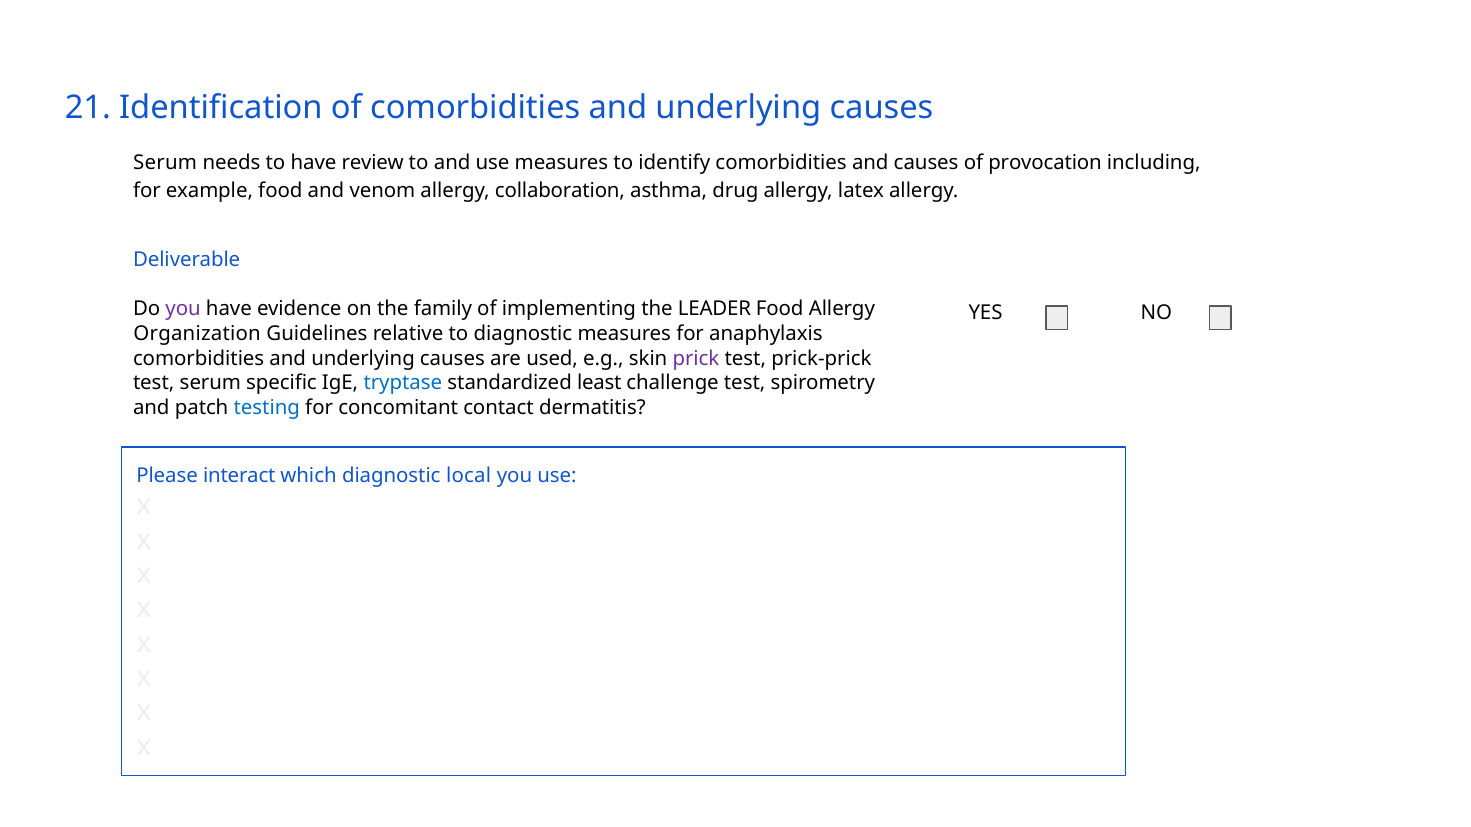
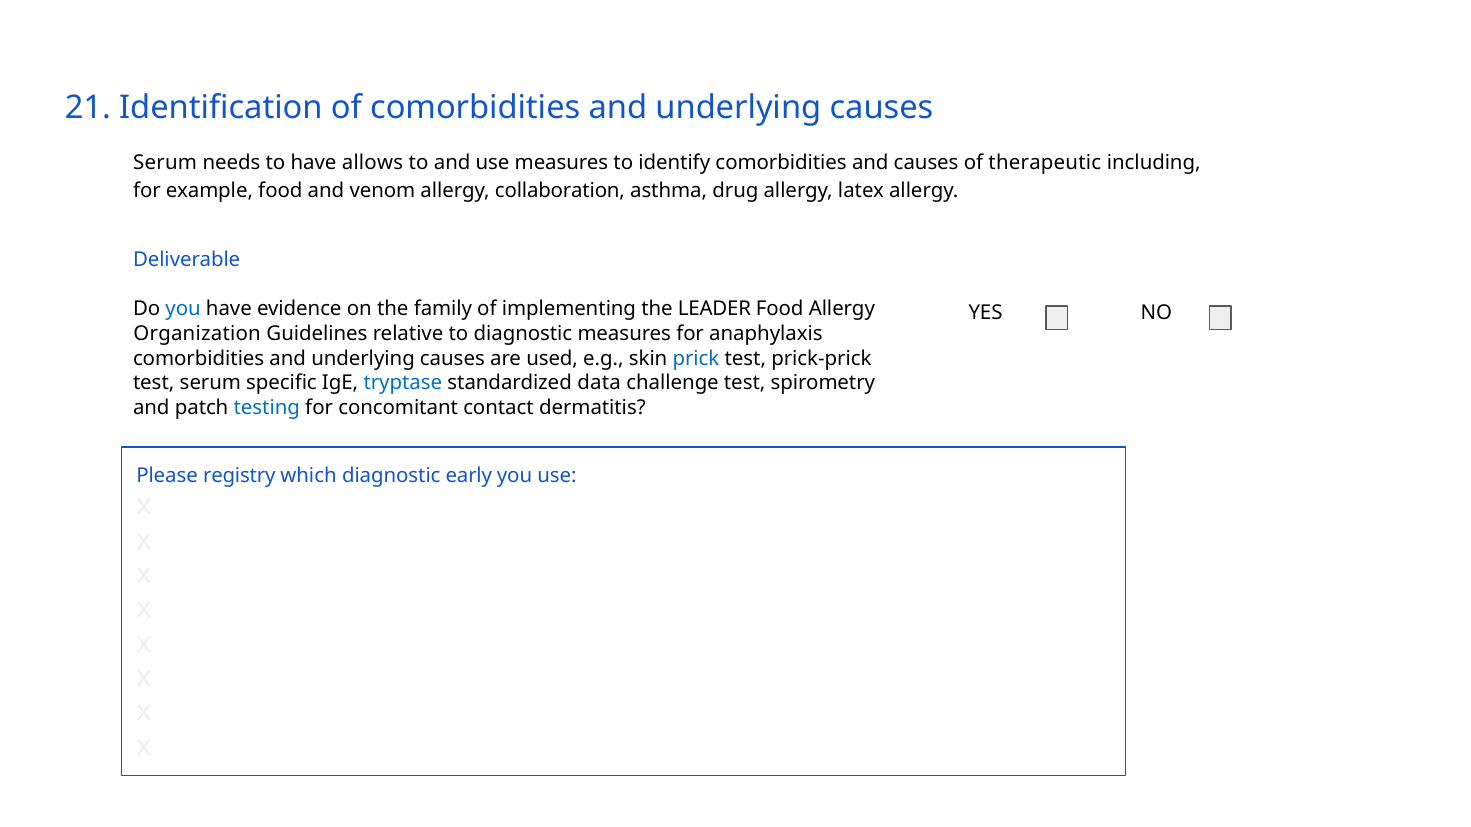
review: review -> allows (372, 163)
provocation: provocation -> therapeutic (1045, 163)
you colour: purple -> blue (183, 309)
prick colour: purple -> blue (696, 359)
least: least -> data (599, 383)
interact: interact -> registry (239, 476)
local: local -> early (469, 476)
